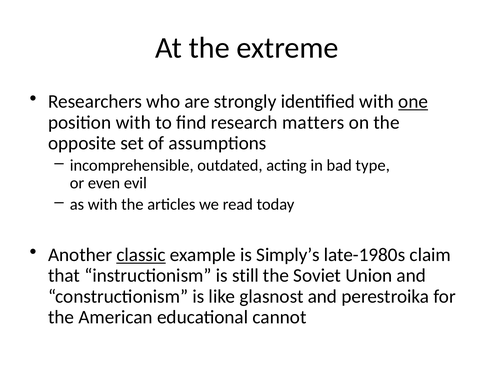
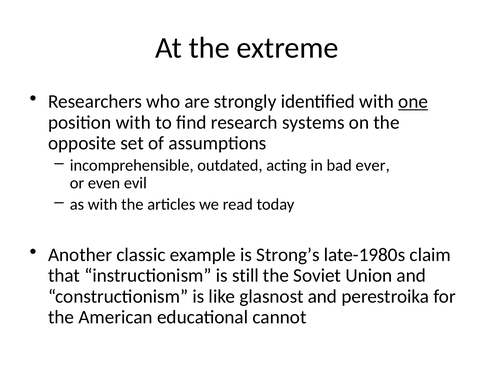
matters: matters -> systems (313, 123)
type: type -> ever (373, 166)
classic underline: present -> none (141, 255)
Simply’s: Simply’s -> Strong’s (288, 255)
